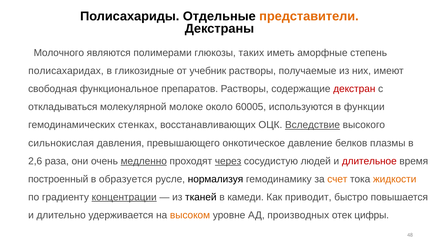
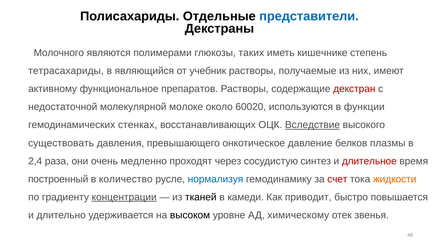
представители colour: orange -> blue (309, 16)
аморфные: аморфные -> кишечнике (322, 53)
полисахаридах: полисахаридах -> тетрасахариды (66, 71)
гликозидные: гликозидные -> являющийся (144, 71)
свободная: свободная -> активному (53, 89)
откладываться: откладываться -> недостаточной (63, 107)
60005: 60005 -> 60020 (251, 107)
сильнокислая: сильнокислая -> существовать (61, 143)
2,6: 2,6 -> 2,4 (35, 161)
медленно underline: present -> none (144, 161)
через underline: present -> none (228, 161)
людей: людей -> синтез (316, 161)
образуется: образуется -> количество (126, 179)
нормализуя colour: black -> blue (215, 179)
счет colour: orange -> red (337, 179)
высоком colour: orange -> black (190, 215)
производных: производных -> химическому (298, 215)
цифры: цифры -> звенья (372, 215)
